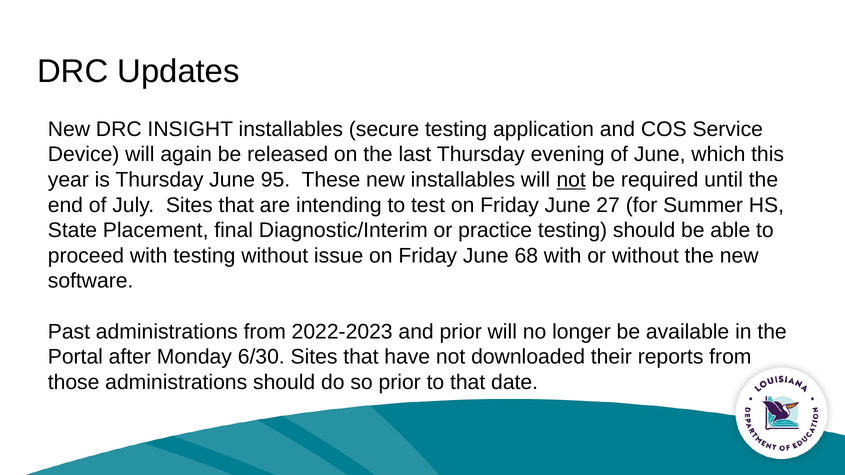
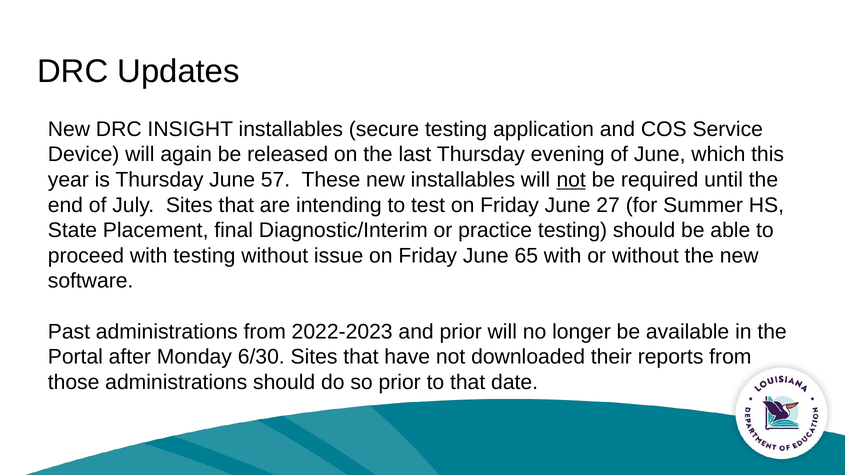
95: 95 -> 57 (276, 180)
68: 68 -> 65 (526, 256)
